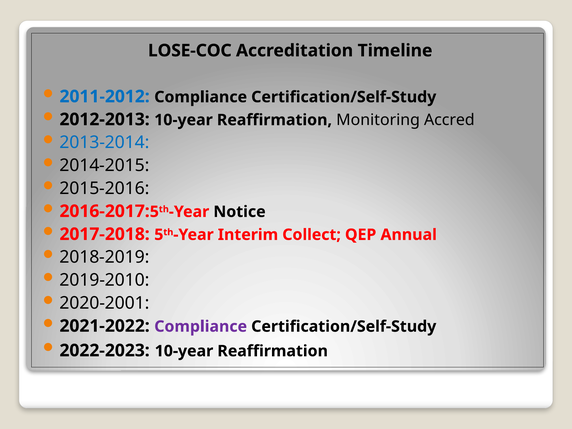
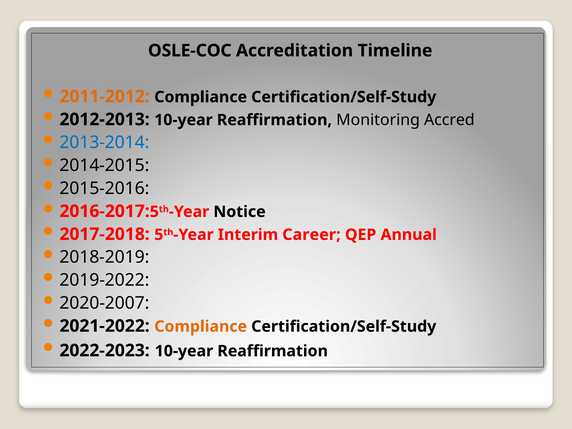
LOSE-COC: LOSE-COC -> OSLE-COC (190, 51)
2011-2012 colour: blue -> orange (105, 96)
Collect: Collect -> Career (311, 235)
2019-2010: 2019-2010 -> 2019-2022 (105, 280)
2020-2001: 2020-2001 -> 2020-2007 (105, 303)
Compliance colour: purple -> orange (201, 326)
